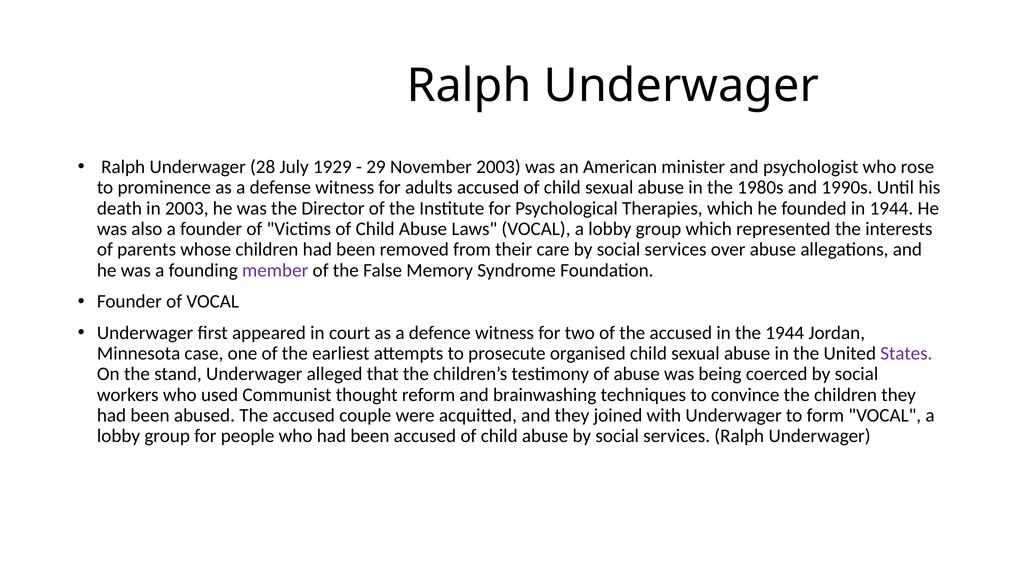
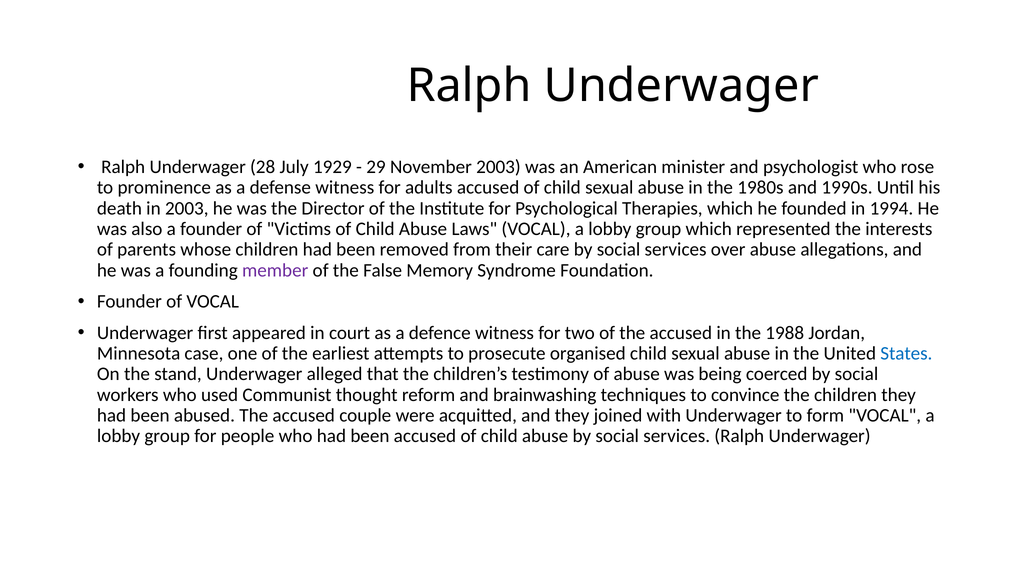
in 1944: 1944 -> 1994 (891, 208)
the 1944: 1944 -> 1988 (785, 333)
States colour: purple -> blue (906, 354)
